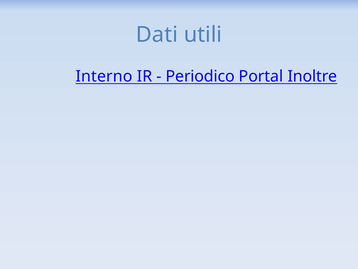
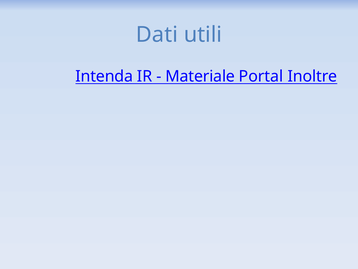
Interno: Interno -> Intenda (104, 76)
Periodico: Periodico -> Materiale (200, 76)
